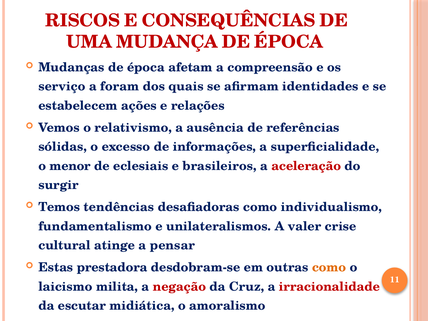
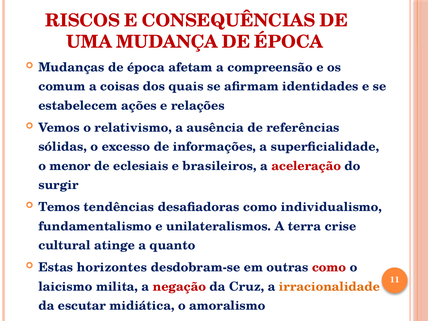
serviço: serviço -> comum (62, 86)
foram: foram -> coisas (120, 86)
valer: valer -> terra (304, 226)
pensar: pensar -> quanto (172, 245)
prestadora: prestadora -> horizontes (112, 267)
como colour: orange -> red (329, 267)
irracionalidade colour: red -> orange (330, 287)
